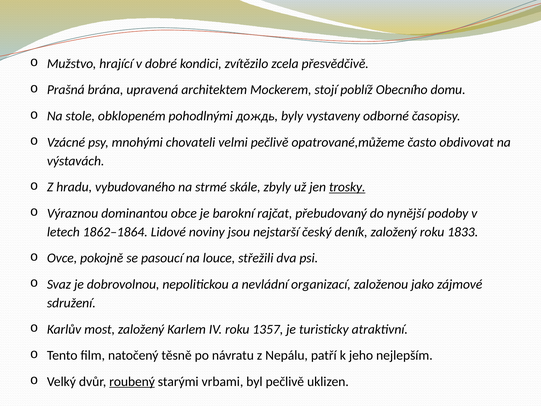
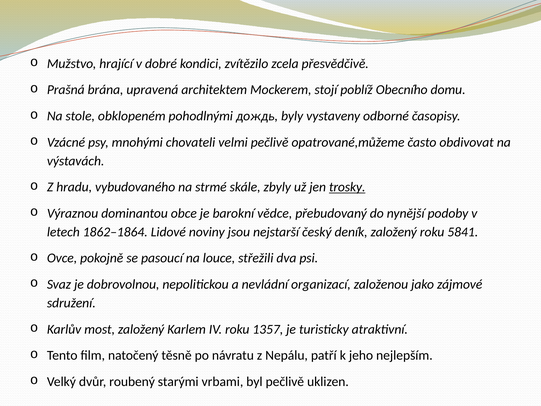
rajčat: rajčat -> vědce (275, 213)
1833: 1833 -> 5841 (463, 232)
roubený underline: present -> none (132, 381)
